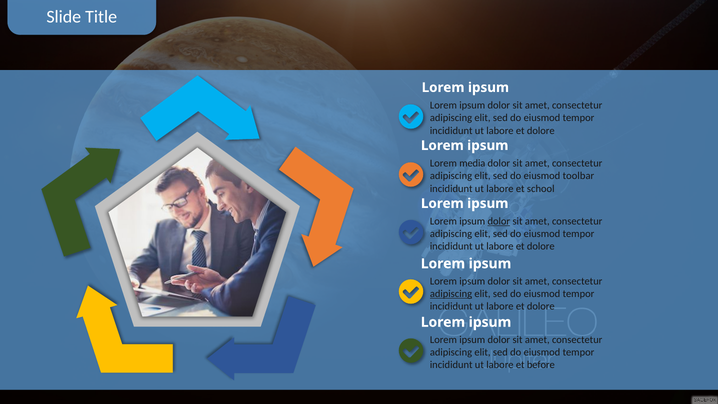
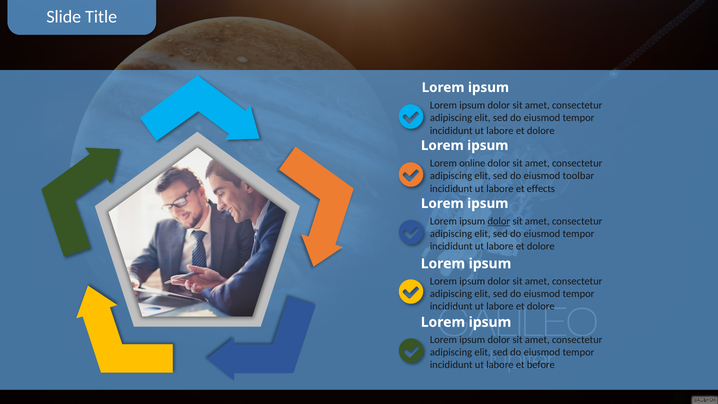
media: media -> online (472, 163)
school: school -> effects (541, 188)
adipiscing underline: present -> none (451, 294)
